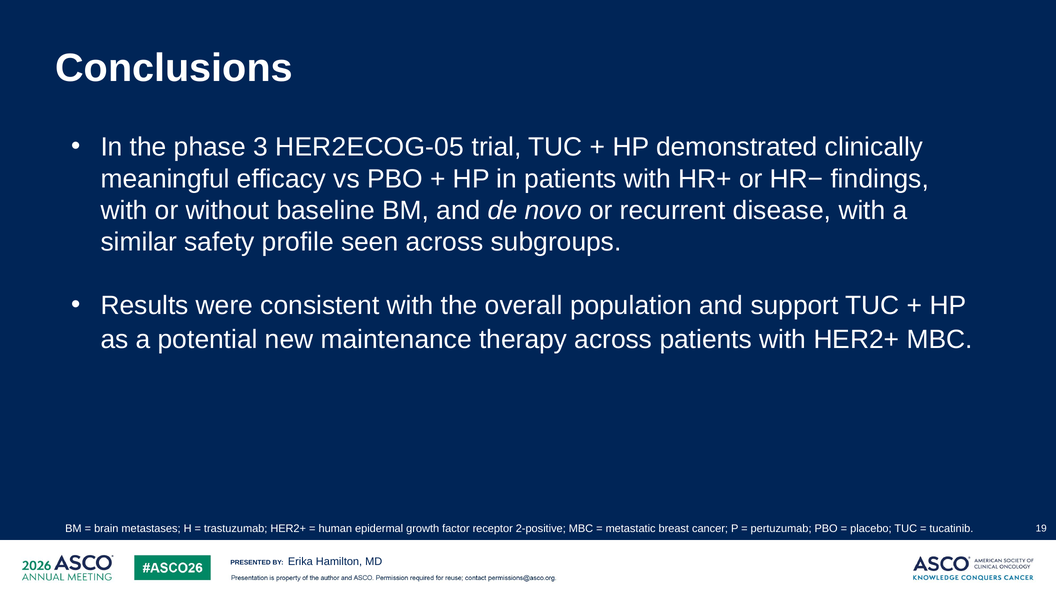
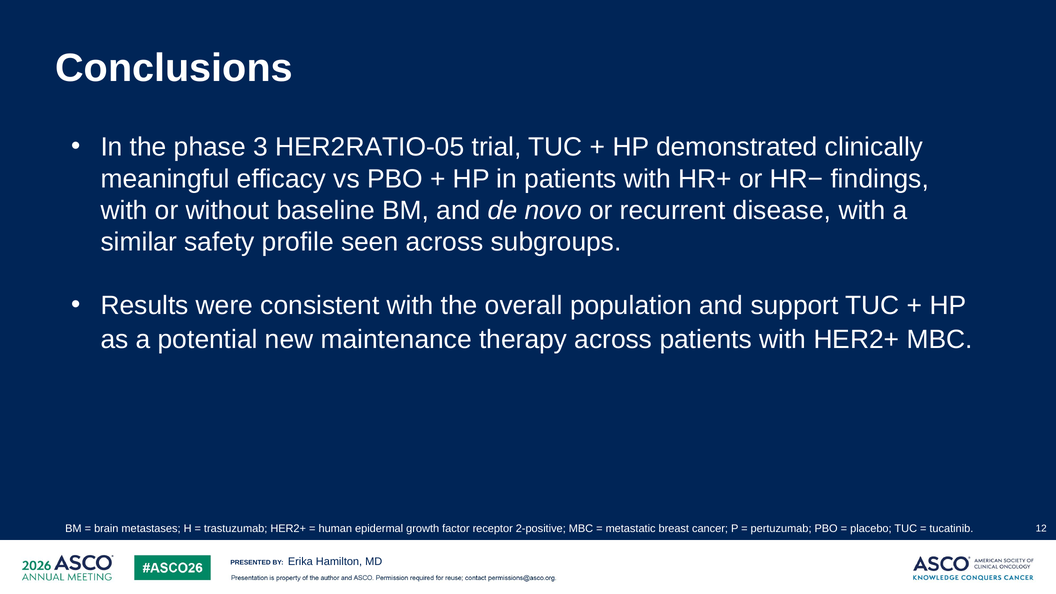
HER2ECOG-05: HER2ECOG-05 -> HER2RATIO-05 (370, 147)
19: 19 -> 12 (1041, 529)
